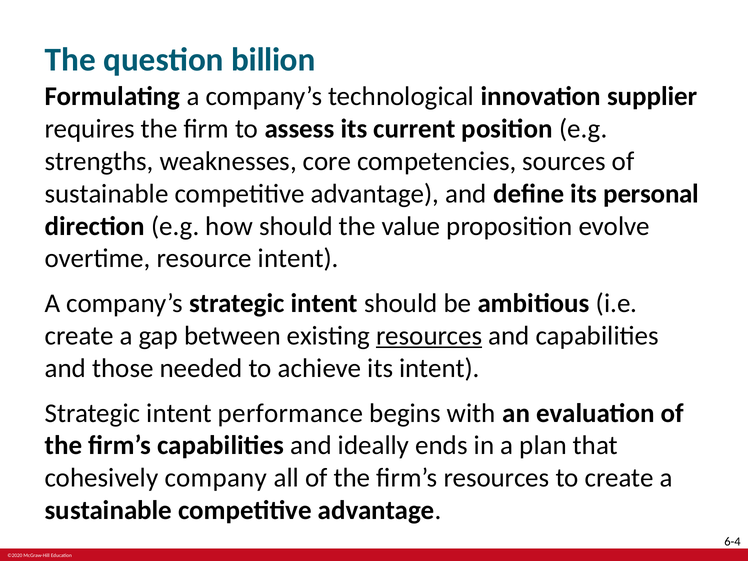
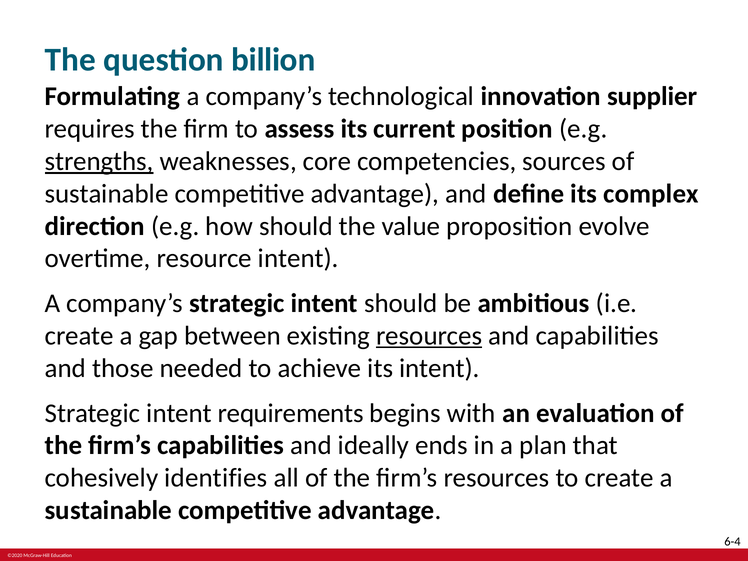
strengths underline: none -> present (99, 161)
personal: personal -> complex (651, 194)
performance: performance -> requirements (291, 413)
company: company -> identifies (216, 478)
